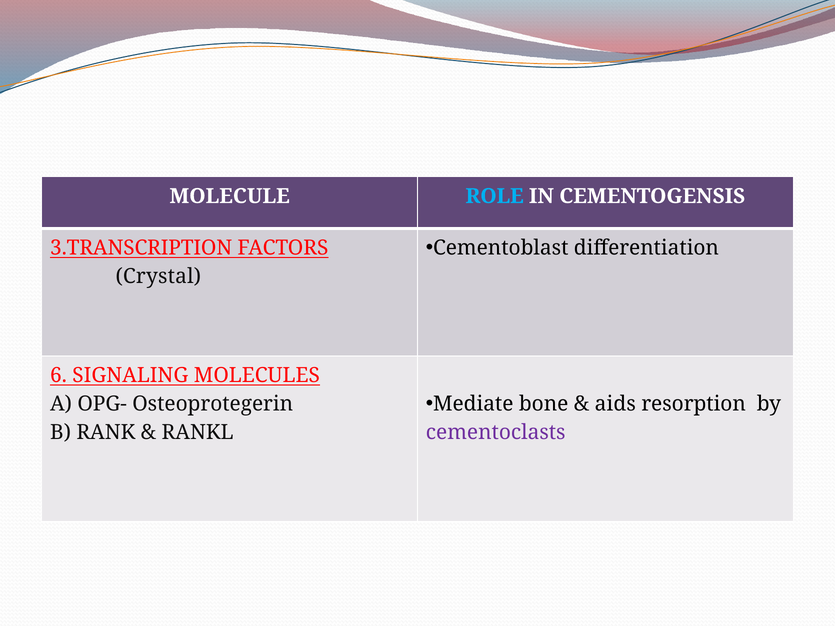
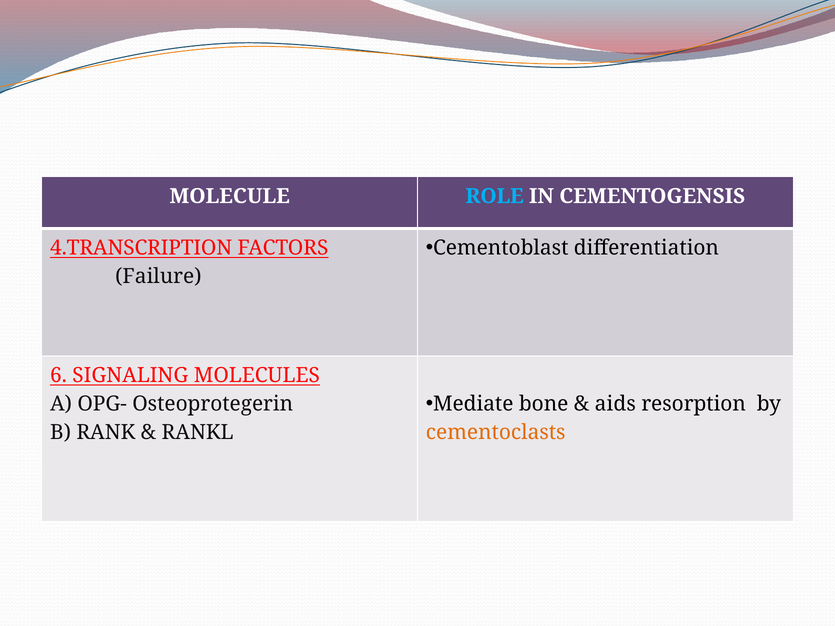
3.TRANSCRIPTION: 3.TRANSCRIPTION -> 4.TRANSCRIPTION (141, 248)
Crystal: Crystal -> Failure (158, 276)
cementoclasts colour: purple -> orange (496, 432)
